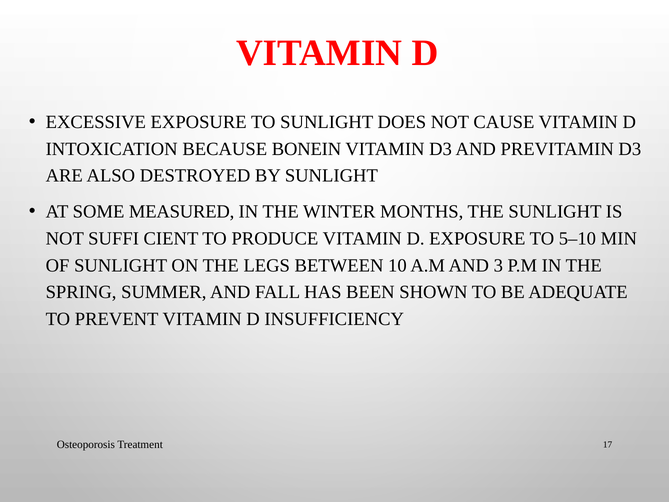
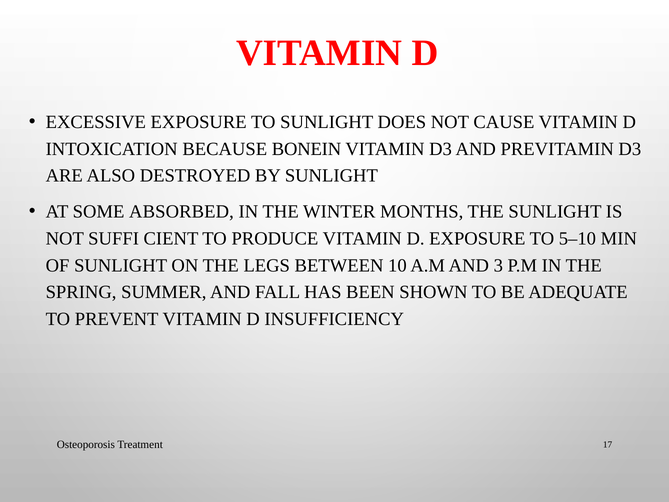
MEASURED: MEASURED -> ABSORBED (181, 212)
